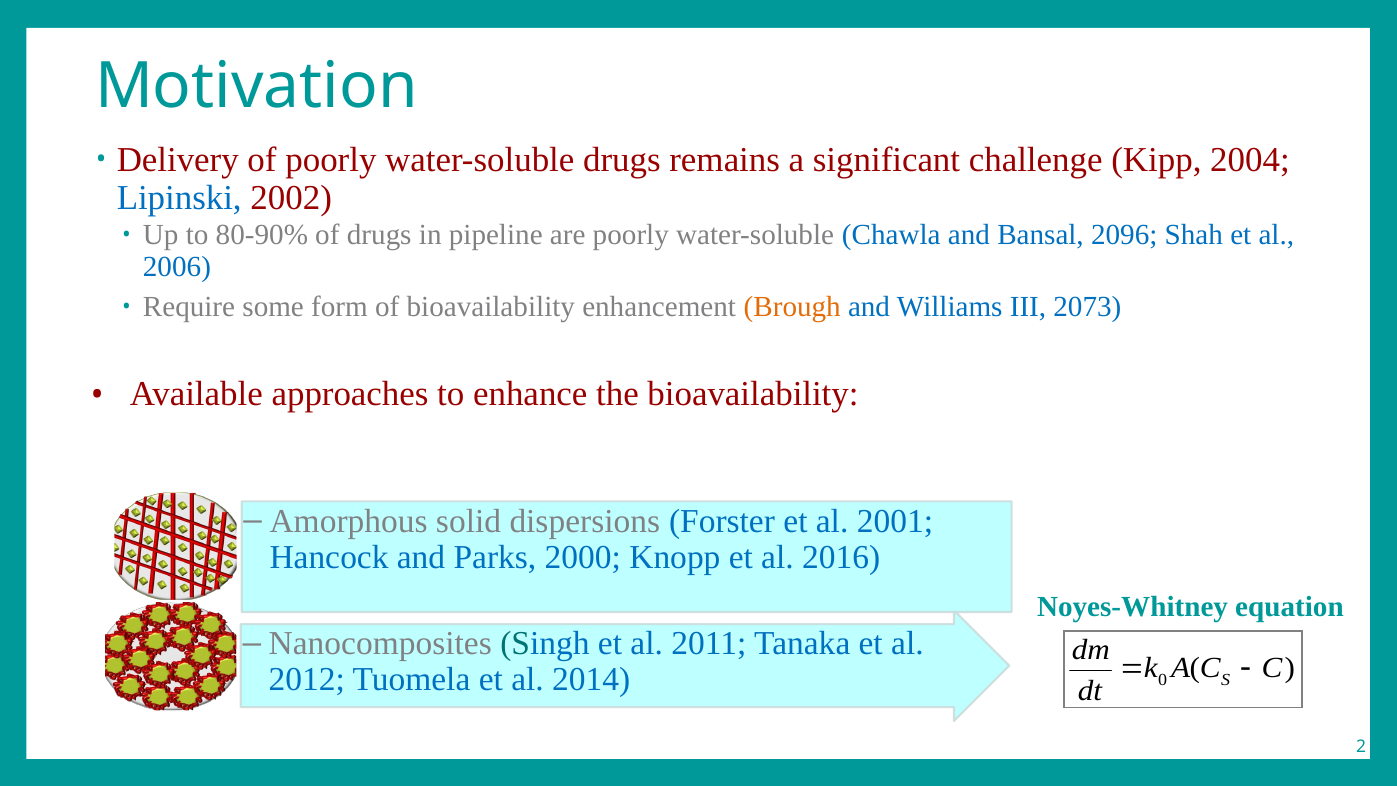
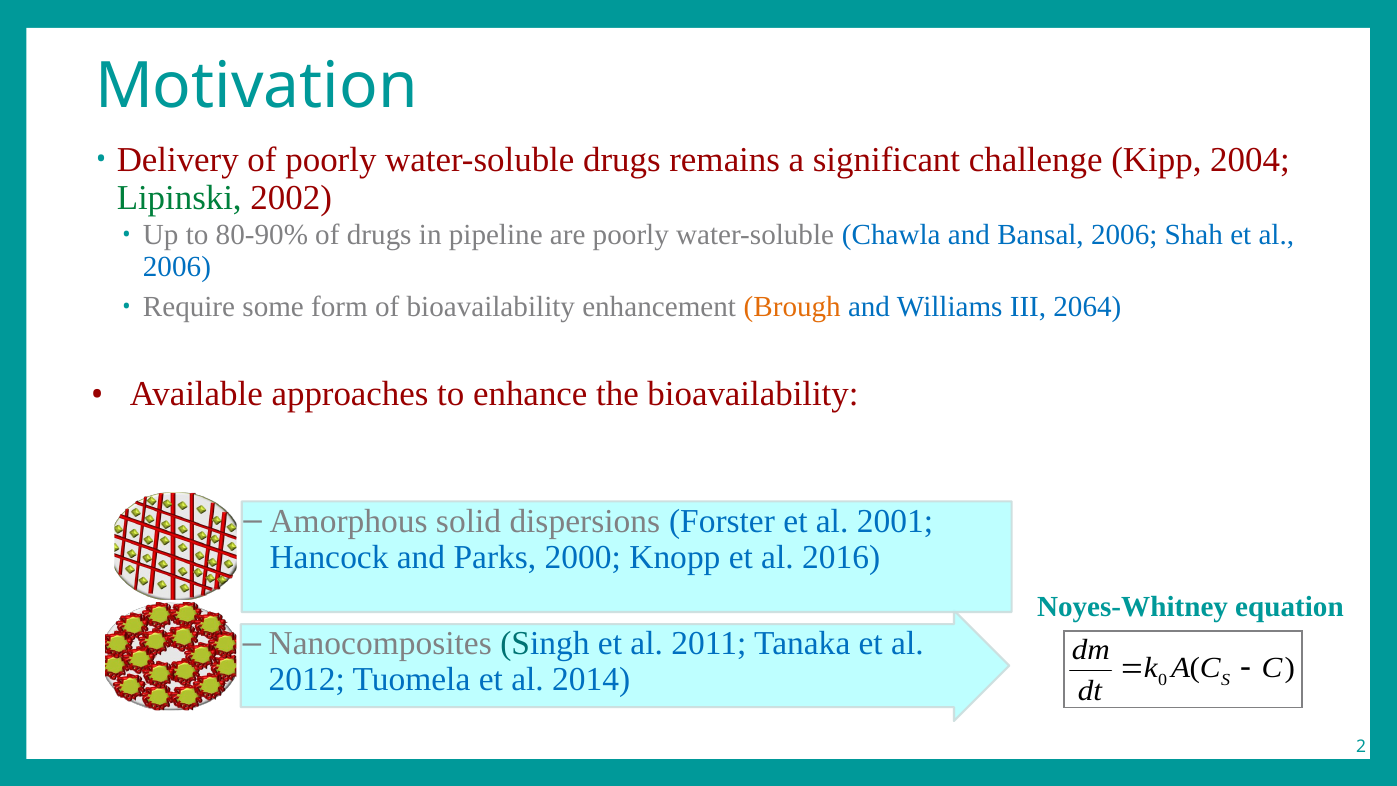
Lipinski colour: blue -> green (179, 197)
Bansal 2096: 2096 -> 2006 (1124, 235)
2073: 2073 -> 2064 (1087, 307)
